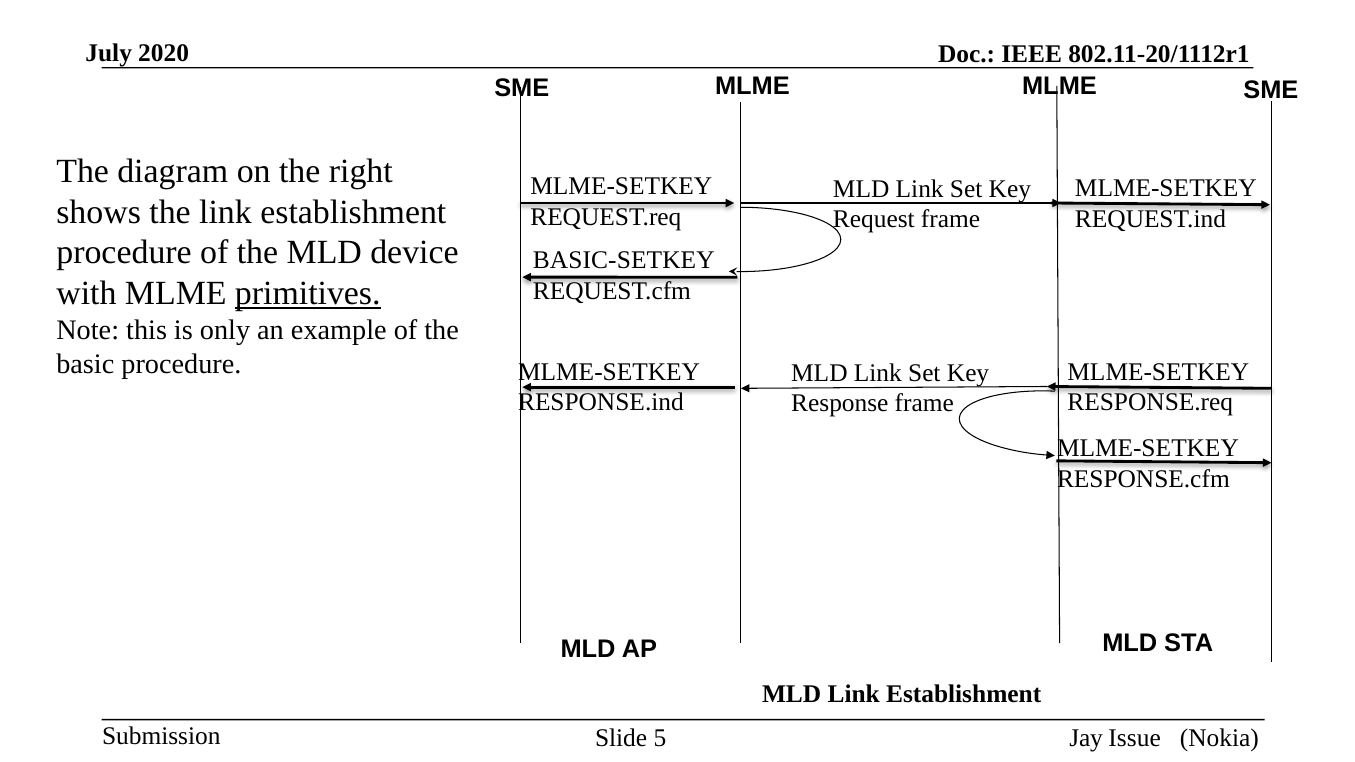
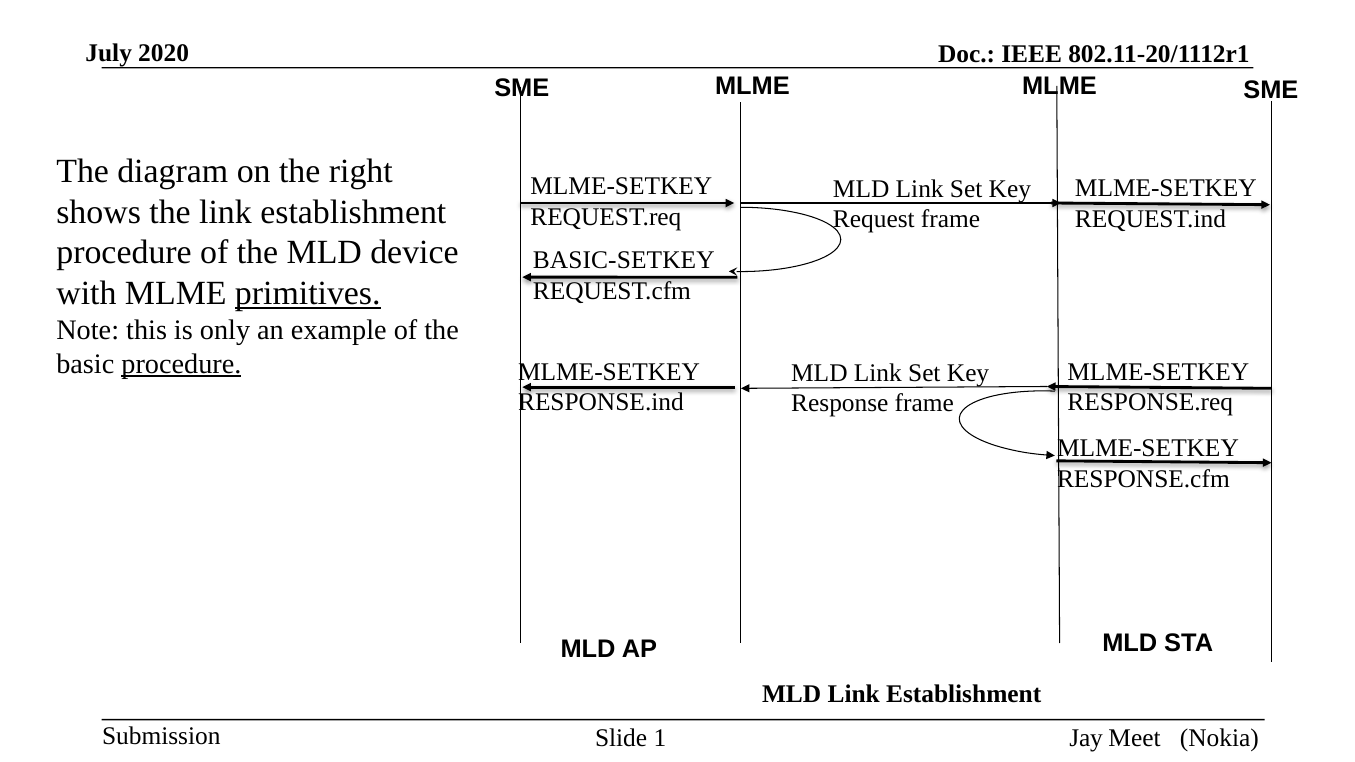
procedure underline: none -> present (181, 364)
5: 5 -> 1 (660, 739)
Issue: Issue -> Meet (1135, 739)
